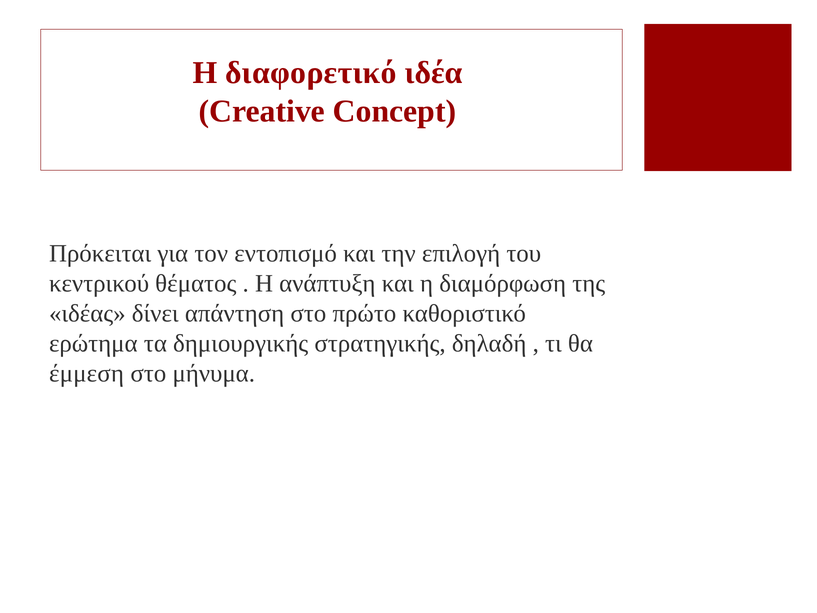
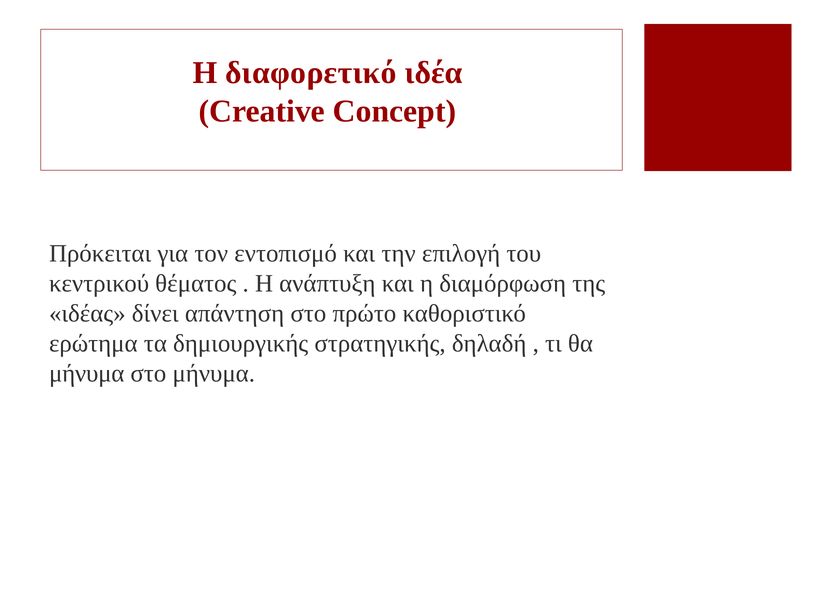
έμμεση: έμμεση -> μήνυμα (87, 373)
